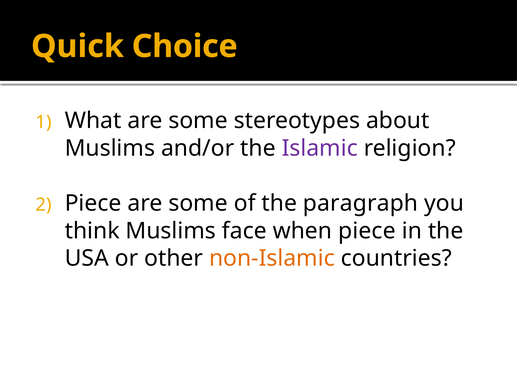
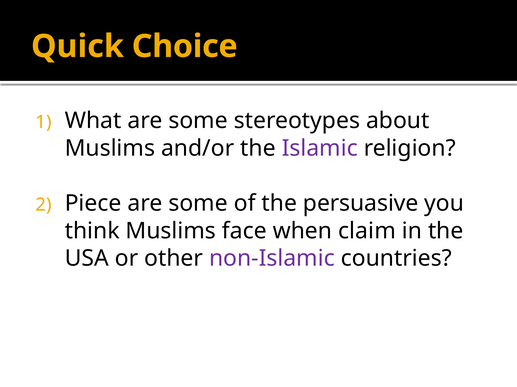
paragraph: paragraph -> persuasive (361, 204)
when piece: piece -> claim (367, 231)
non-Islamic colour: orange -> purple (272, 259)
